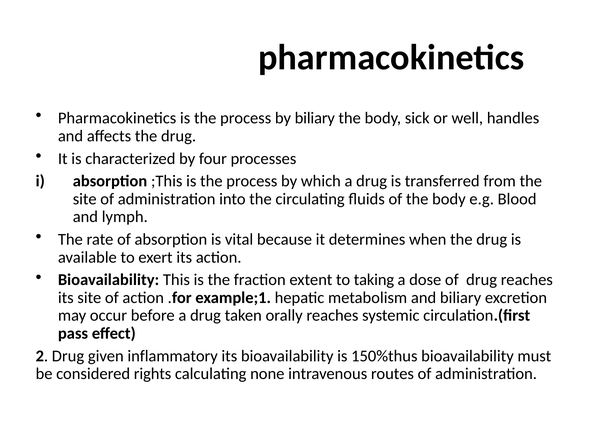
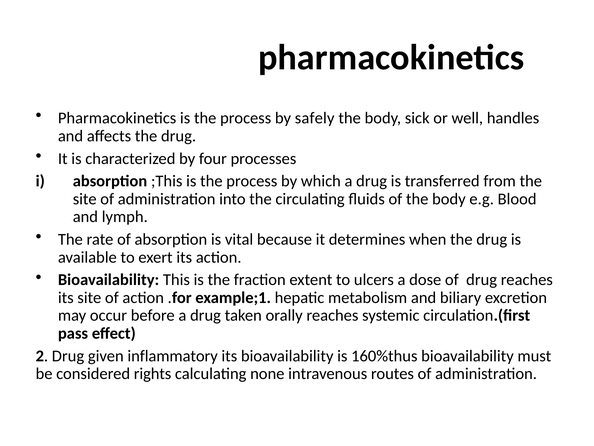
by biliary: biliary -> safely (315, 118)
taking: taking -> ulcers (374, 280)
150%thus: 150%thus -> 160%thus (384, 356)
